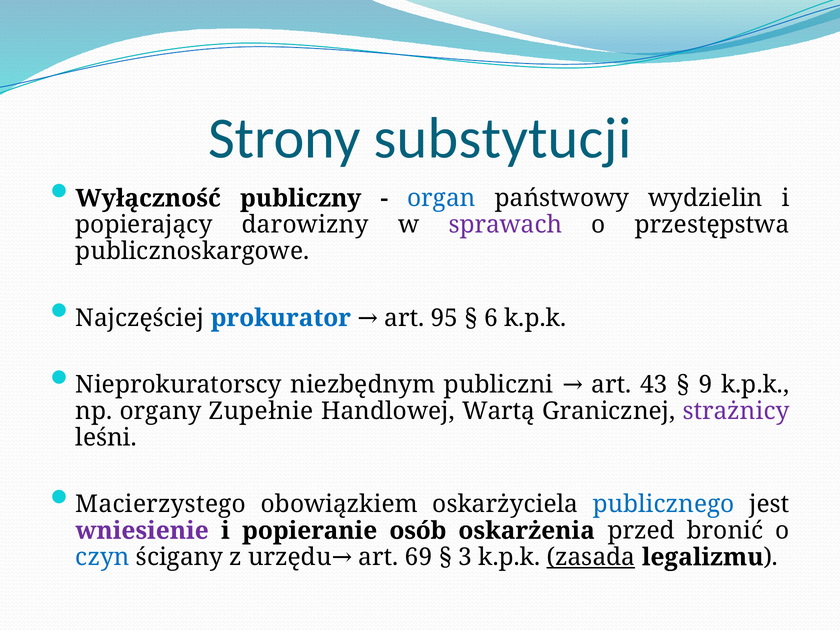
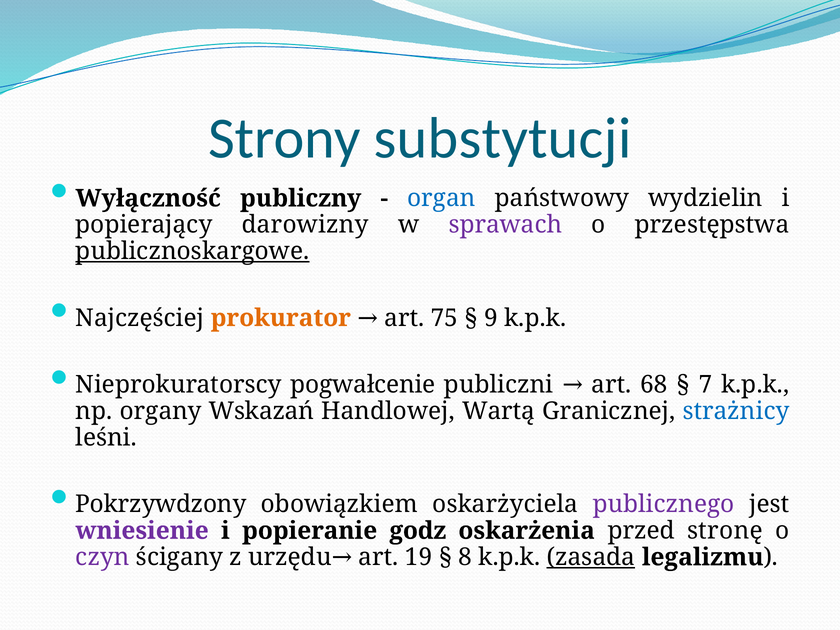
publicznoskargowe underline: none -> present (192, 251)
prokurator colour: blue -> orange (281, 318)
95: 95 -> 75 (444, 318)
6: 6 -> 9 (491, 318)
niezbędnym: niezbędnym -> pogwałcenie (363, 385)
43: 43 -> 68 (654, 385)
9: 9 -> 7 (705, 385)
Zupełnie: Zupełnie -> Wskazań (261, 411)
strażnicy colour: purple -> blue (736, 411)
Macierzystego: Macierzystego -> Pokrzywdzony (161, 504)
publicznego colour: blue -> purple (664, 504)
osób: osób -> godz (418, 531)
bronić: bronić -> stronę (725, 531)
czyn colour: blue -> purple (103, 557)
69: 69 -> 19 (419, 557)
3: 3 -> 8 (465, 557)
